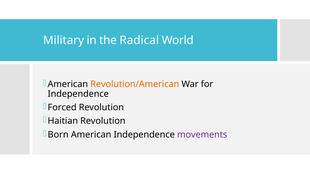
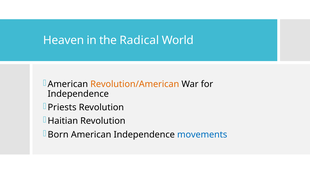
Military: Military -> Heaven (64, 40)
Forced: Forced -> Priests (62, 108)
movements colour: purple -> blue (202, 135)
